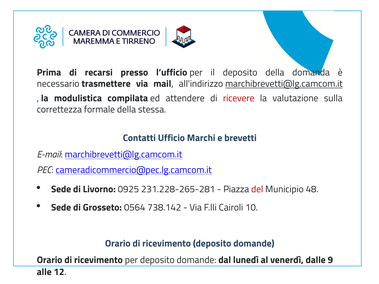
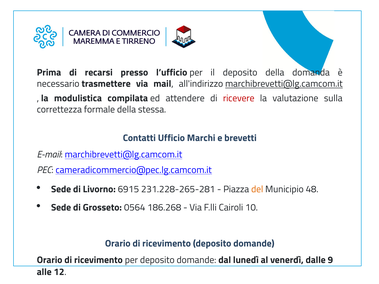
0925: 0925 -> 6915 (128, 190)
del colour: red -> orange (257, 190)
738.142: 738.142 -> 186.268 (164, 208)
